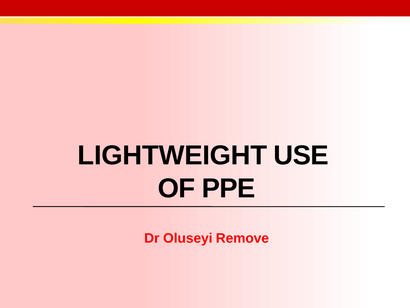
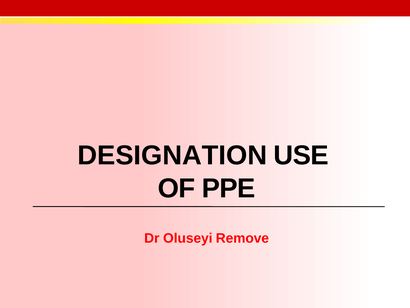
LIGHTWEIGHT: LIGHTWEIGHT -> DESIGNATION (172, 155)
